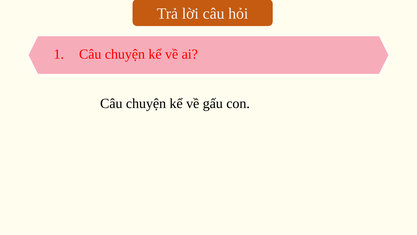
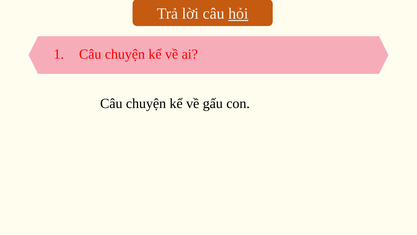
hỏi underline: none -> present (238, 14)
